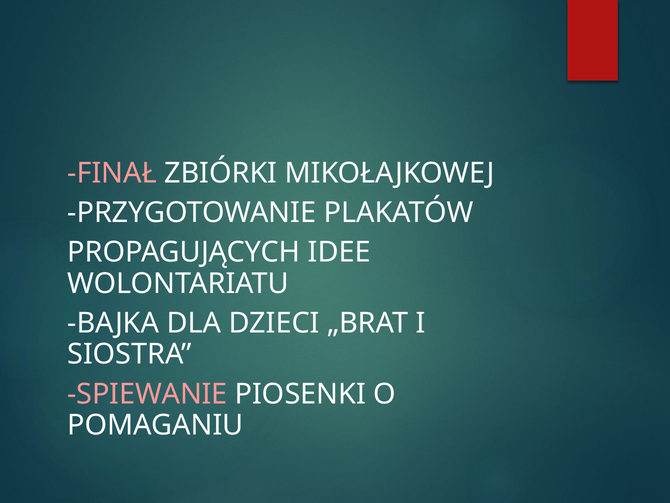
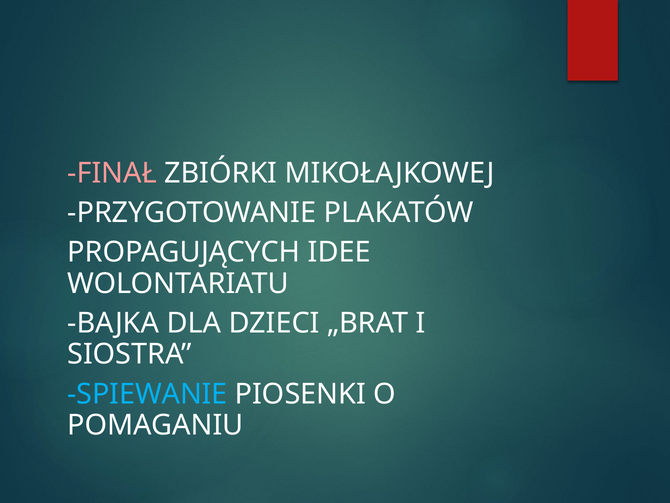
SPIEWANIE colour: pink -> light blue (147, 394)
